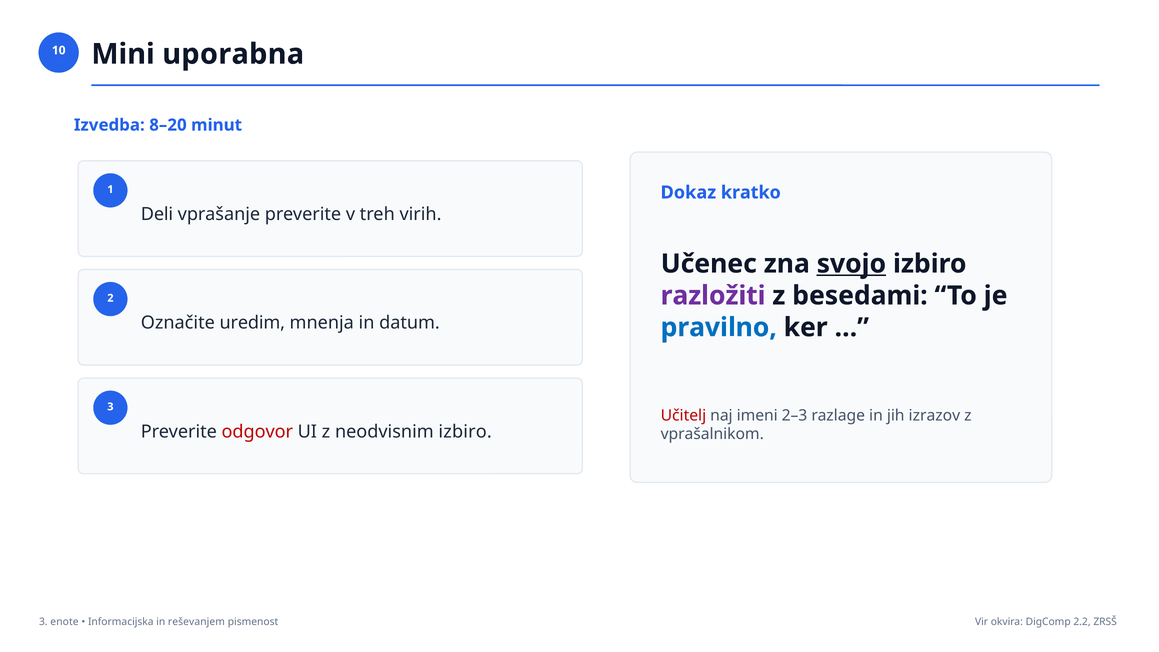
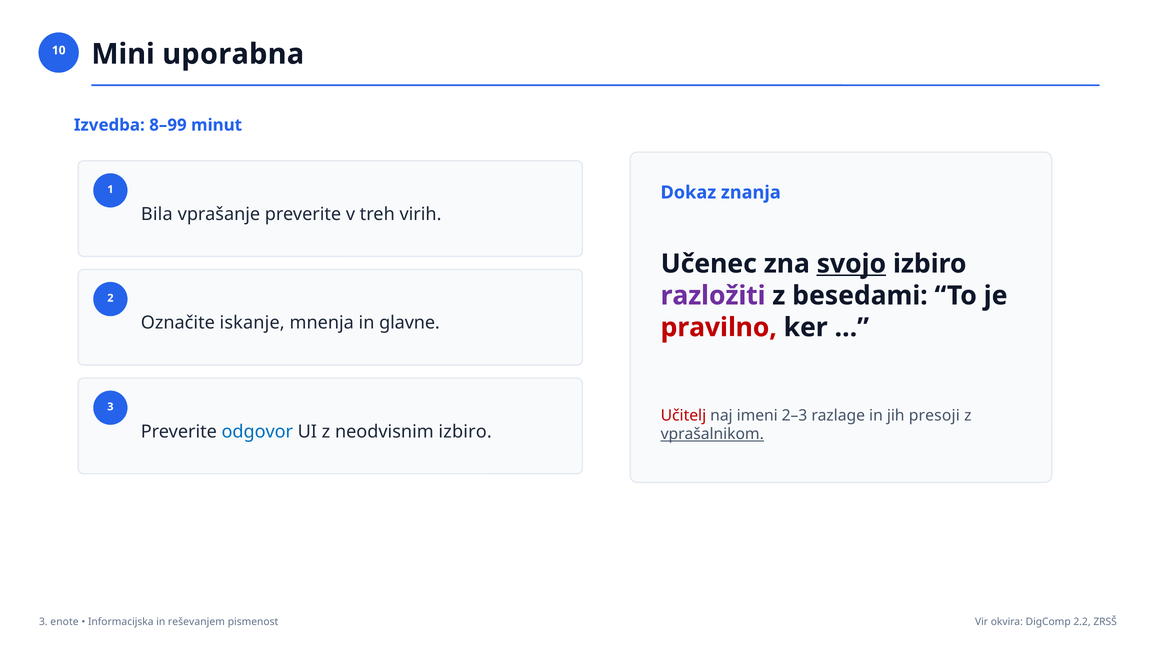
8–20: 8–20 -> 8–99 (168, 125)
kratko: kratko -> znanja (751, 192)
Deli: Deli -> Bila (157, 214)
uredim: uredim -> iskanje (252, 323)
datum: datum -> glavne (410, 323)
pravilno colour: blue -> red (719, 327)
izrazov: izrazov -> presoji (934, 415)
odgovor colour: red -> blue (257, 431)
vprašalnikom underline: none -> present (712, 434)
